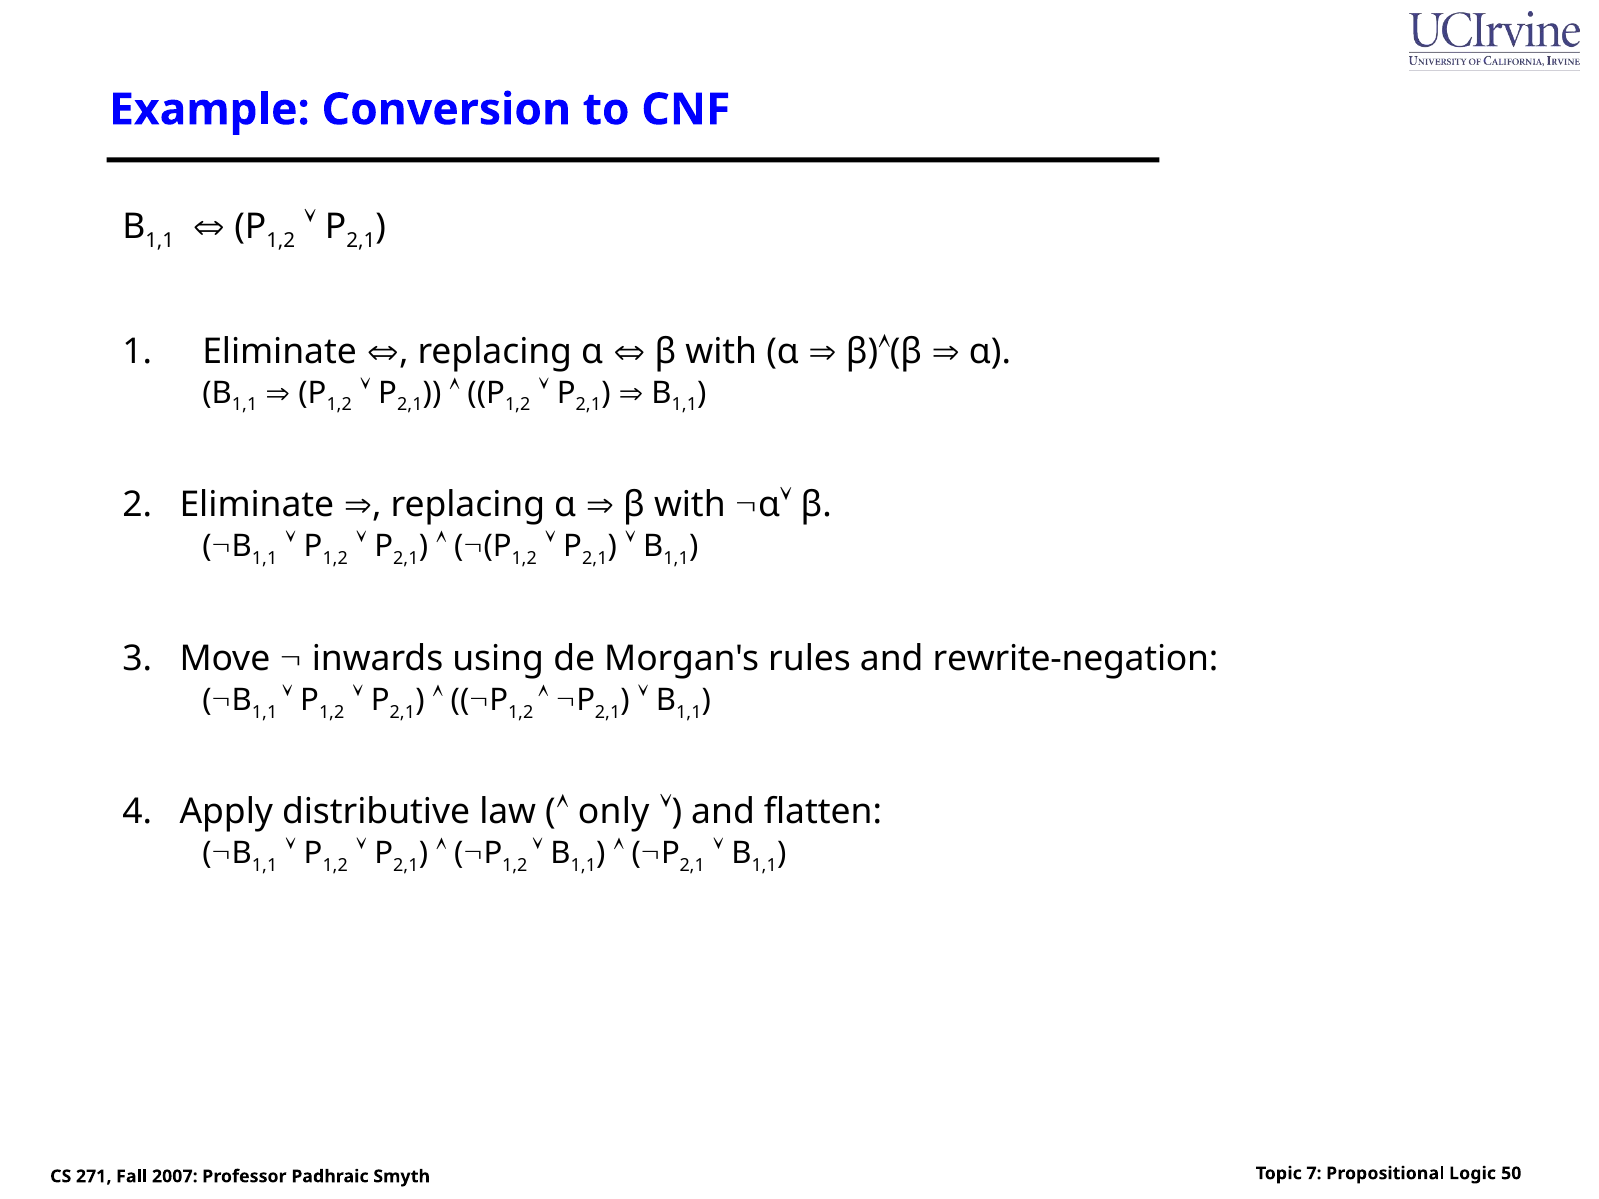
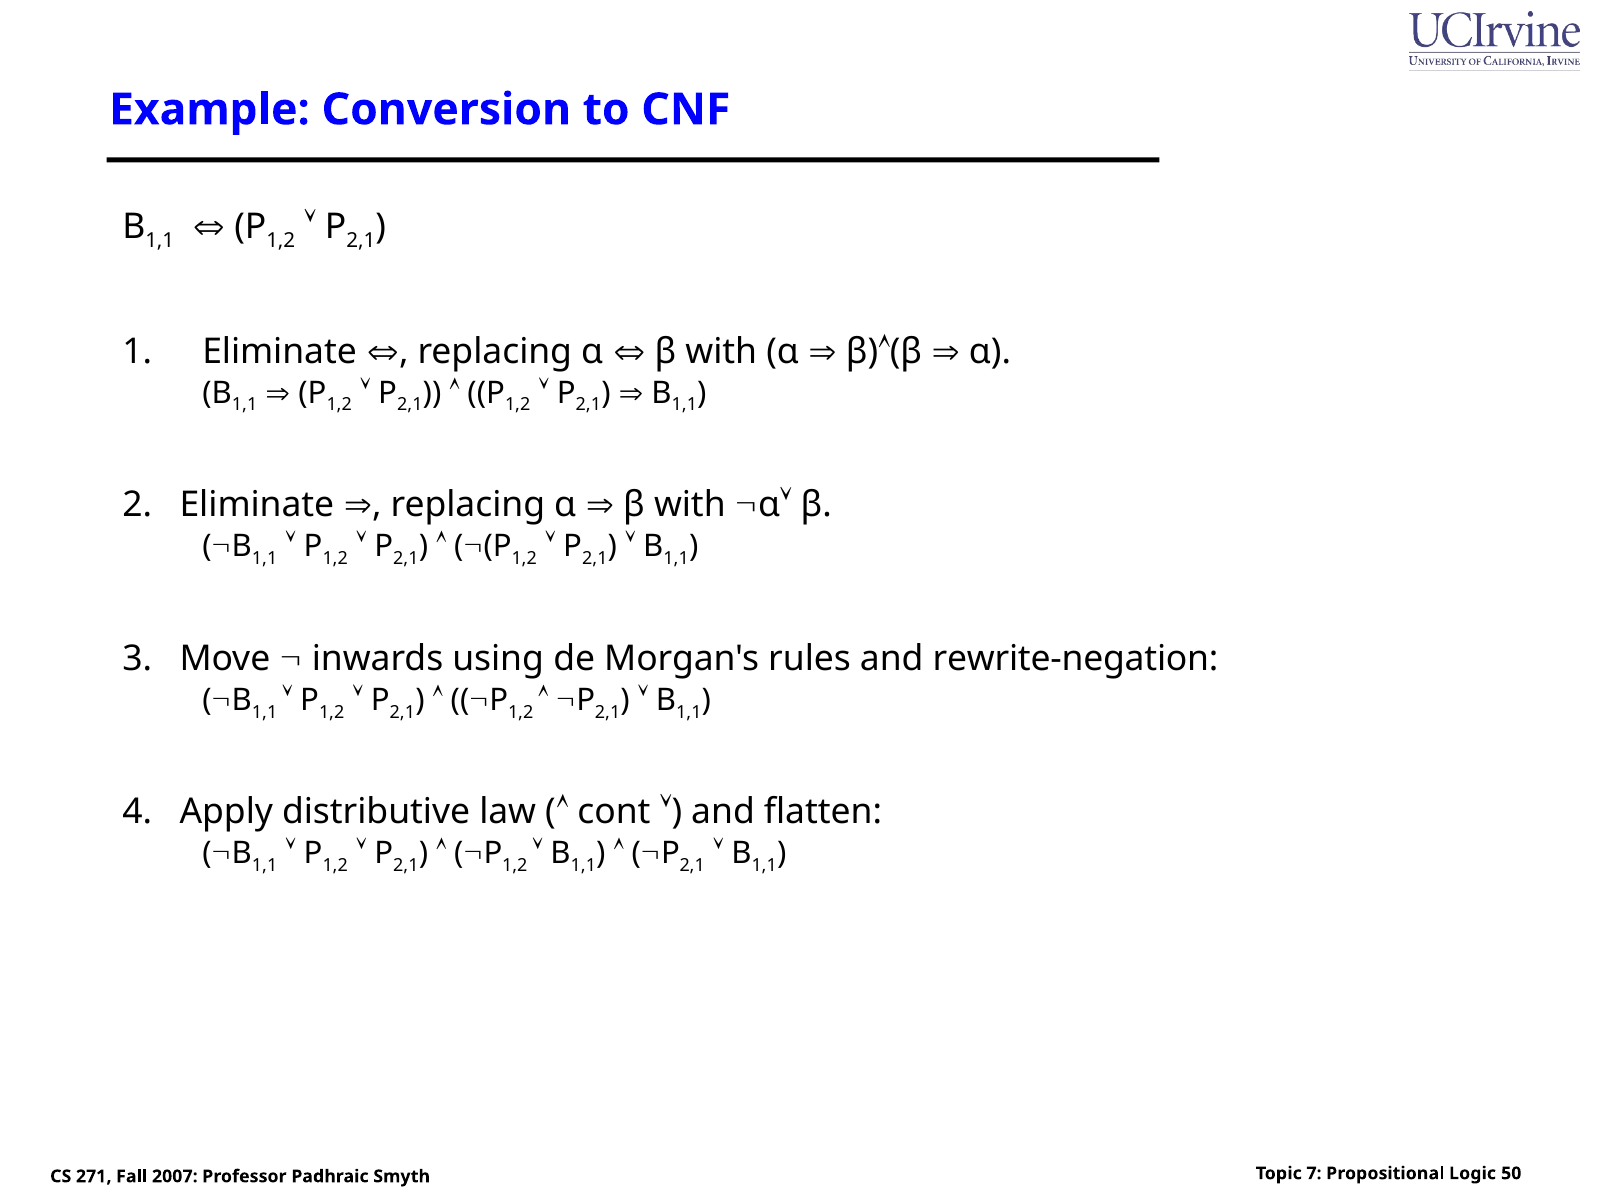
only: only -> cont (614, 812)
